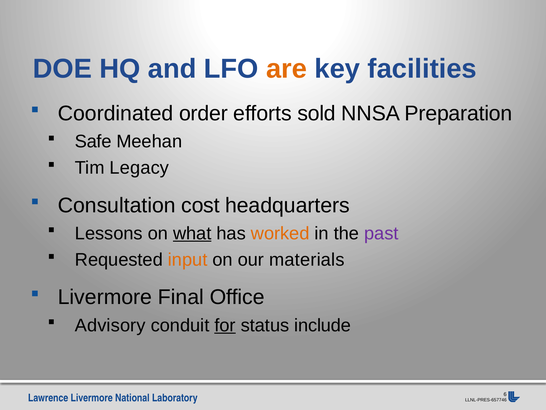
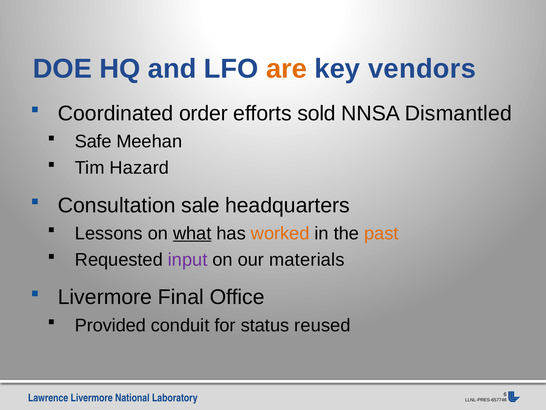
facilities: facilities -> vendors (422, 69)
Preparation: Preparation -> Dismantled (458, 113)
Legacy: Legacy -> Hazard (139, 168)
cost: cost -> sale (200, 205)
past colour: purple -> orange (381, 233)
input colour: orange -> purple (188, 259)
Advisory: Advisory -> Provided (110, 325)
for underline: present -> none (225, 325)
include: include -> reused (322, 325)
